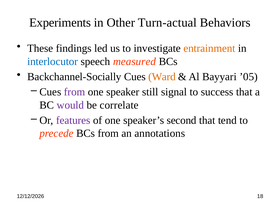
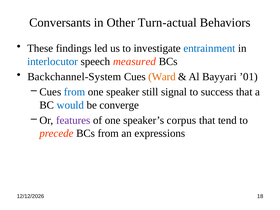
Experiments: Experiments -> Conversants (60, 23)
entrainment colour: orange -> blue (209, 48)
Backchannel-Socially: Backchannel-Socially -> Backchannel-System (74, 77)
’05: ’05 -> ’01 (249, 77)
from colour: purple -> blue (75, 92)
would colour: purple -> blue (70, 105)
correlate: correlate -> converge (119, 105)
second: second -> corpus (181, 120)
annotations: annotations -> expressions (160, 133)
